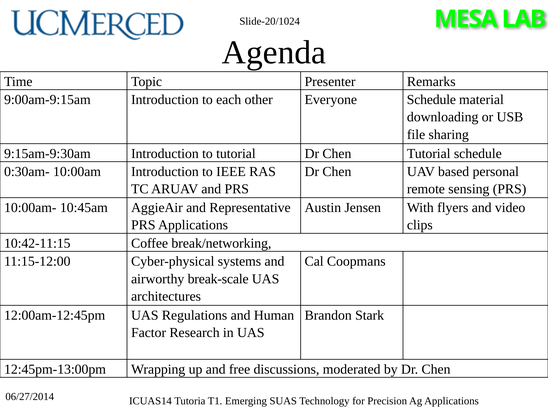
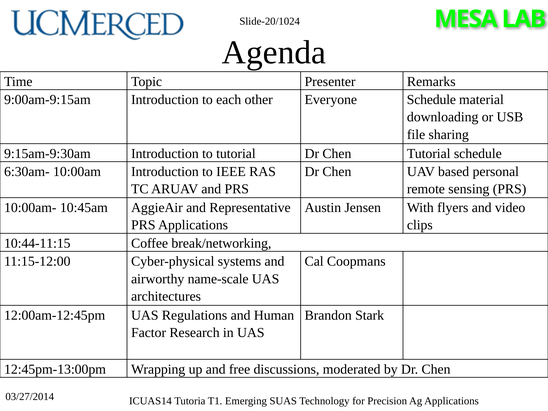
0:30am-: 0:30am- -> 6:30am- (27, 172)
10:42-11:15: 10:42-11:15 -> 10:44-11:15 (37, 243)
break-scale: break-scale -> name-scale (218, 279)
06/27/2014: 06/27/2014 -> 03/27/2014 (30, 397)
